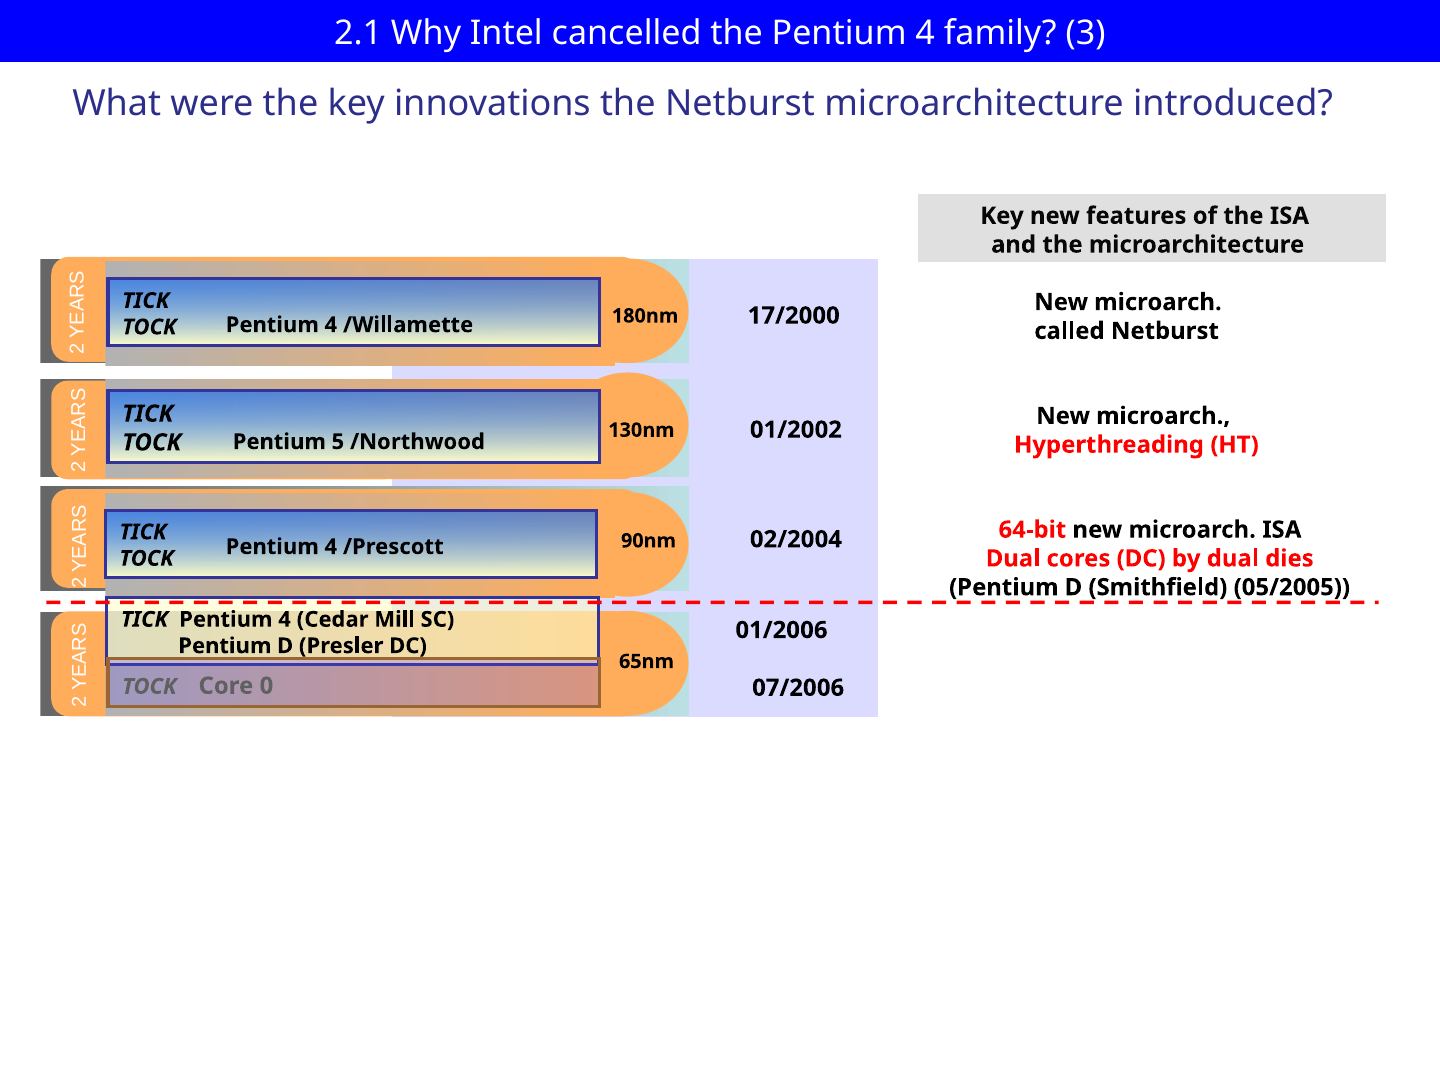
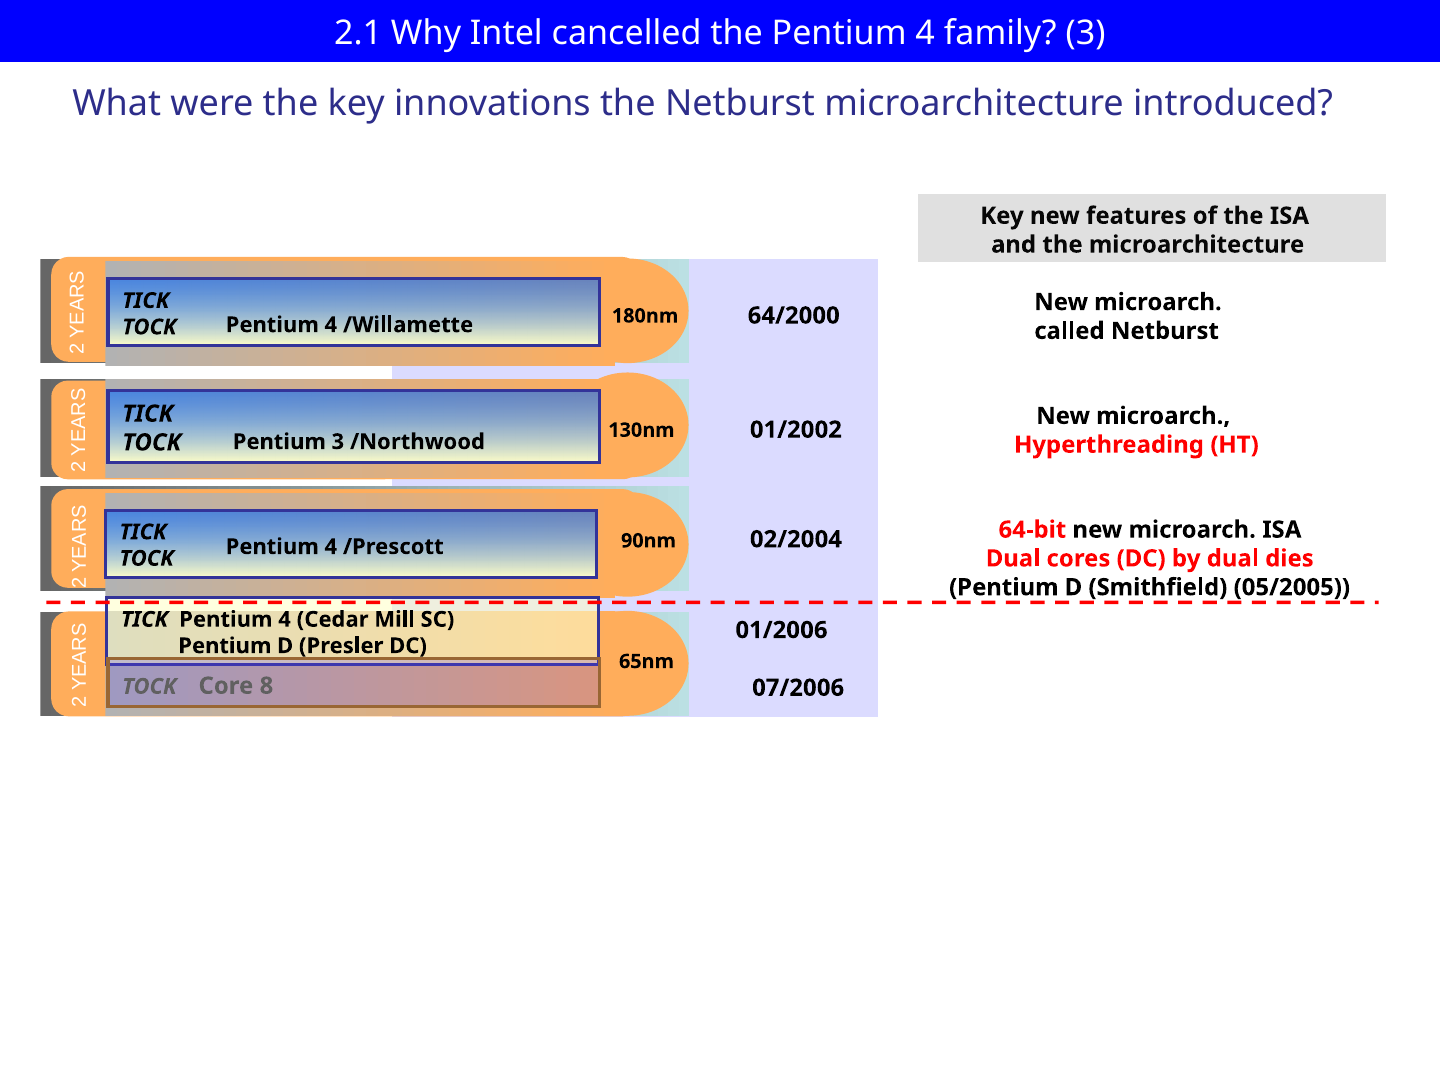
17/2000: 17/2000 -> 64/2000 (794, 316)
Pentium 5: 5 -> 3 (338, 442)
0: 0 -> 8 (266, 686)
